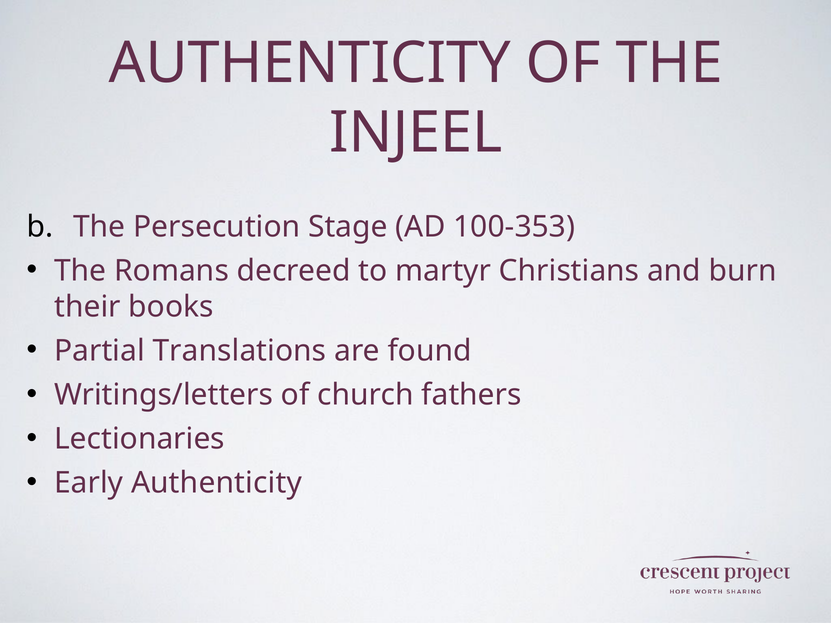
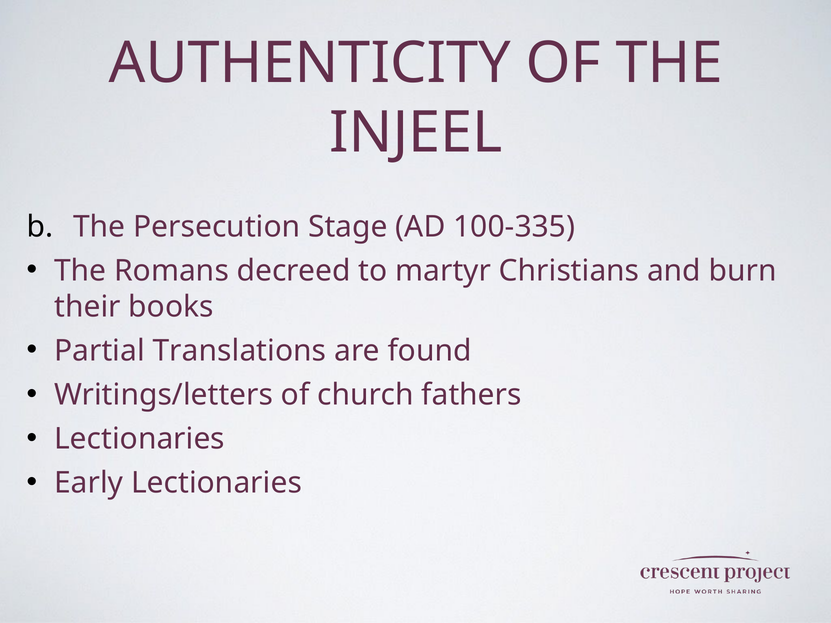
100-353: 100-353 -> 100-335 (514, 227)
Early Authenticity: Authenticity -> Lectionaries (216, 483)
